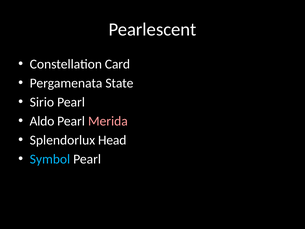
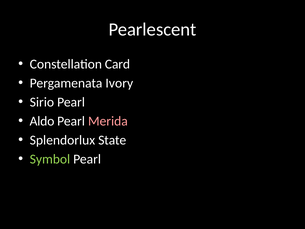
State: State -> Ivory (119, 83)
Head: Head -> State (112, 140)
Symbol colour: light blue -> light green (50, 159)
